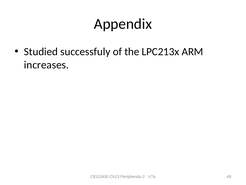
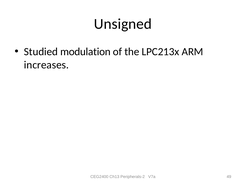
Appendix: Appendix -> Unsigned (123, 24)
successfuly: successfuly -> modulation (85, 52)
